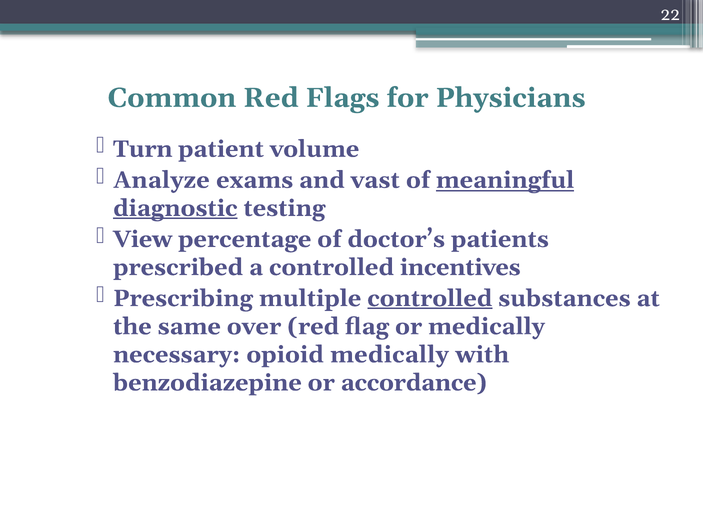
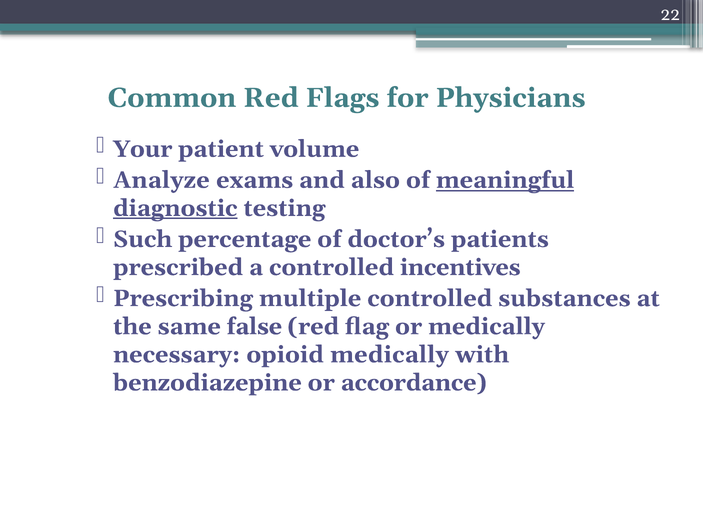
Turn: Turn -> Your (143, 149)
vast: vast -> also (375, 180)
View: View -> Such (143, 239)
controlled underline: present -> none (430, 299)
over: over -> false (254, 327)
